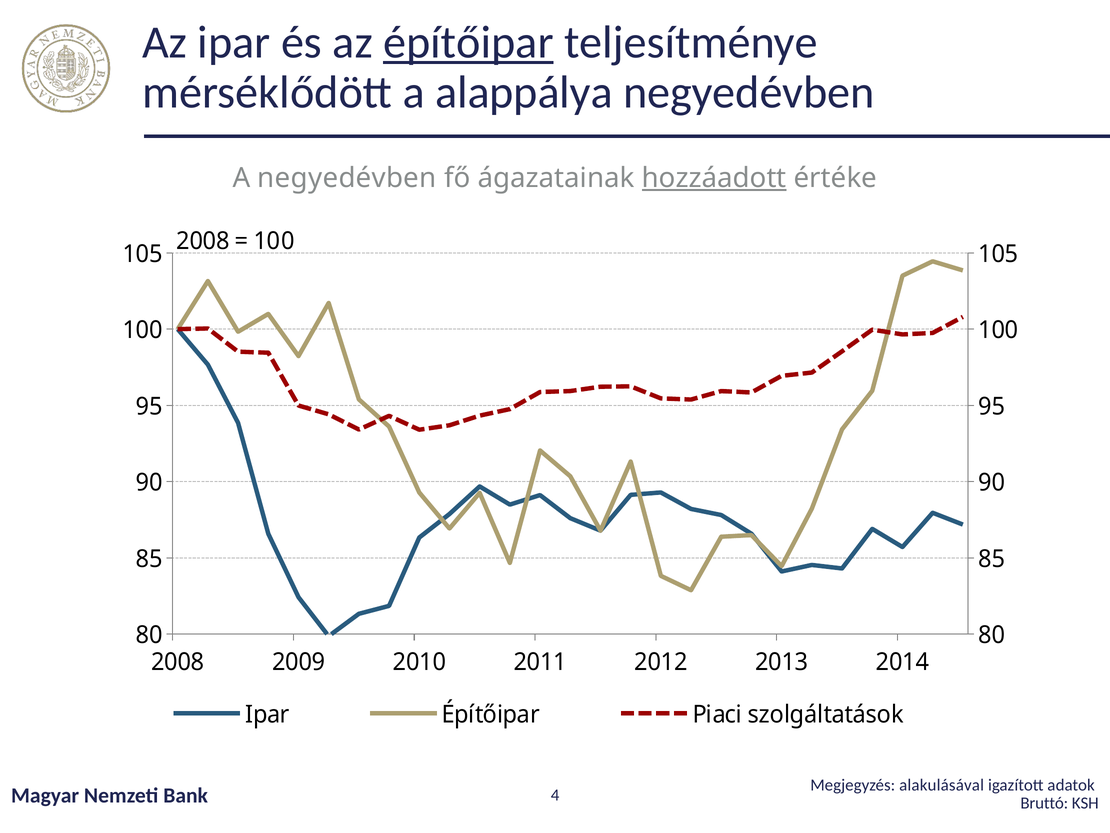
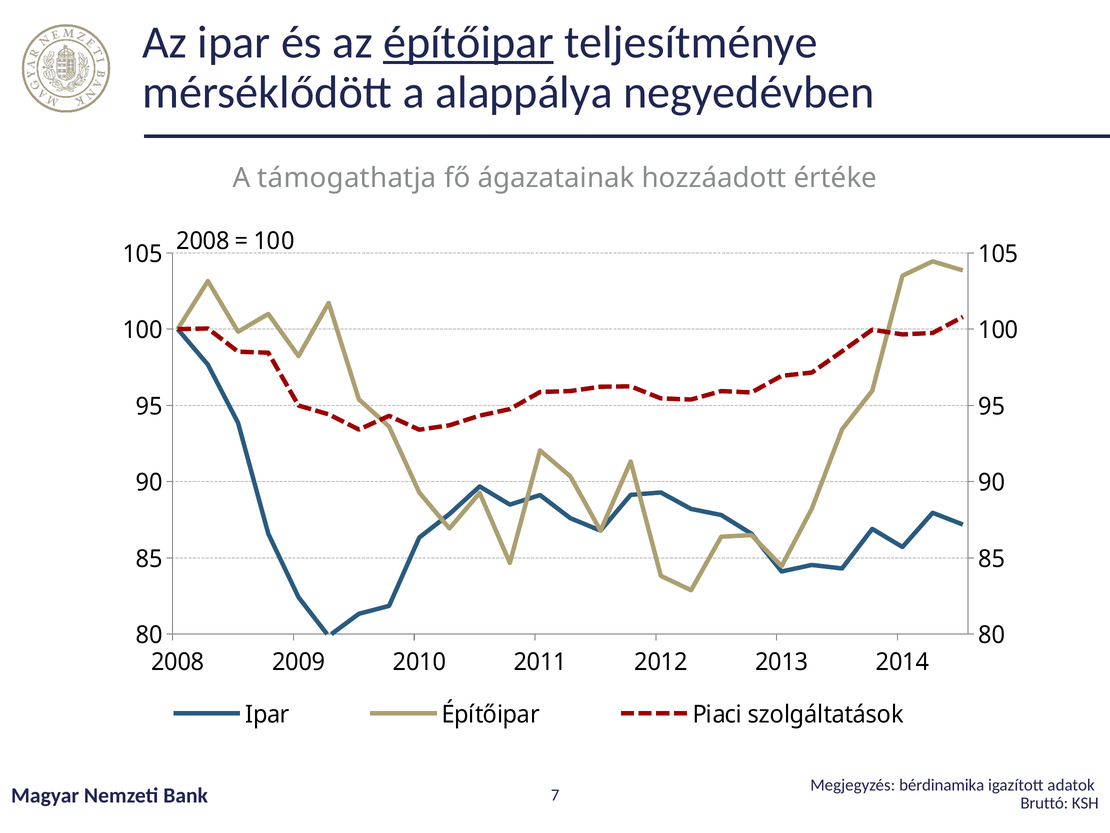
A negyedévben: negyedévben -> támogathatja (347, 178)
hozzáadott underline: present -> none (714, 178)
alakulásával: alakulásával -> bérdinamika (942, 785)
4: 4 -> 7 (555, 795)
